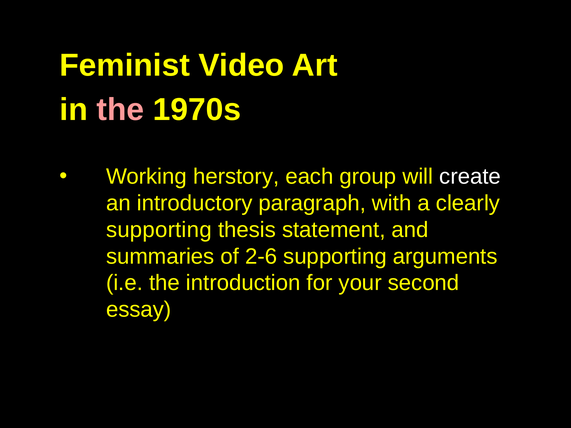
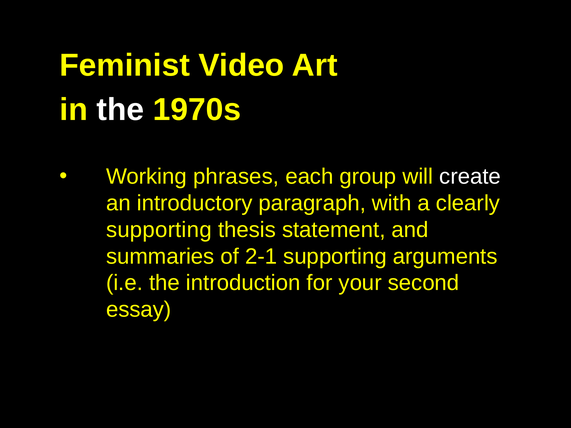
the colour: pink -> white (120, 110)
herstory: herstory -> phrases (236, 177)
2-6: 2-6 -> 2-1 (261, 257)
